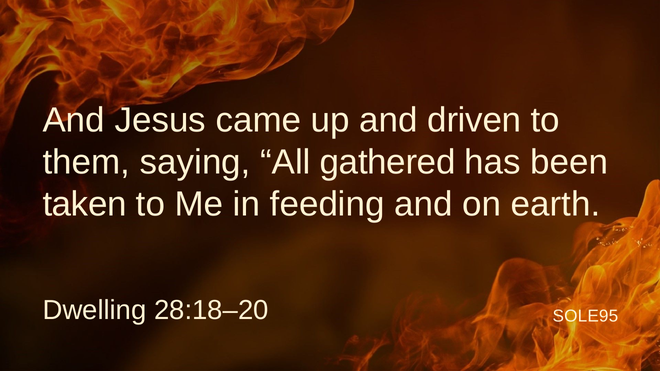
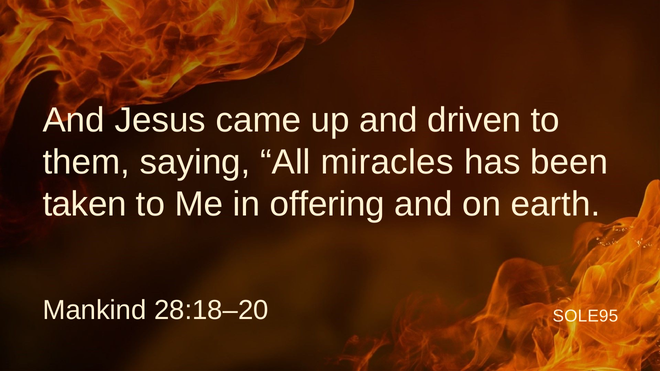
gathered: gathered -> miracles (387, 162)
feeding: feeding -> offering (327, 204)
Dwelling: Dwelling -> Mankind (95, 310)
